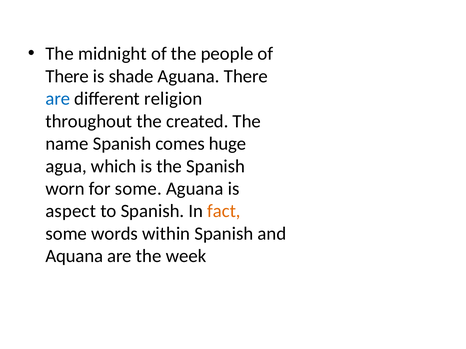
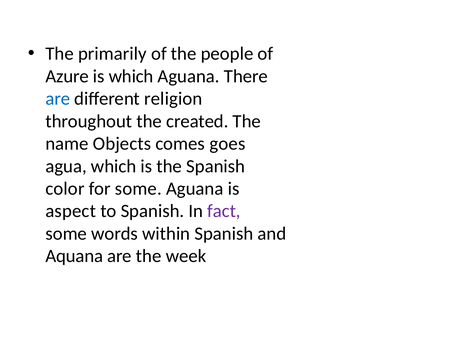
midnight: midnight -> primarily (112, 54)
There: There -> Azure (67, 76)
is shade: shade -> which (131, 76)
name Spanish: Spanish -> Objects (122, 144)
huge: huge -> goes (227, 144)
worn: worn -> color (65, 189)
fact colour: orange -> purple (224, 211)
